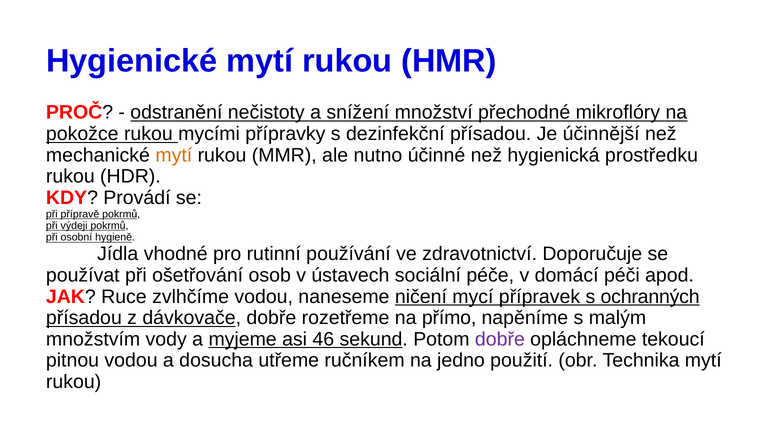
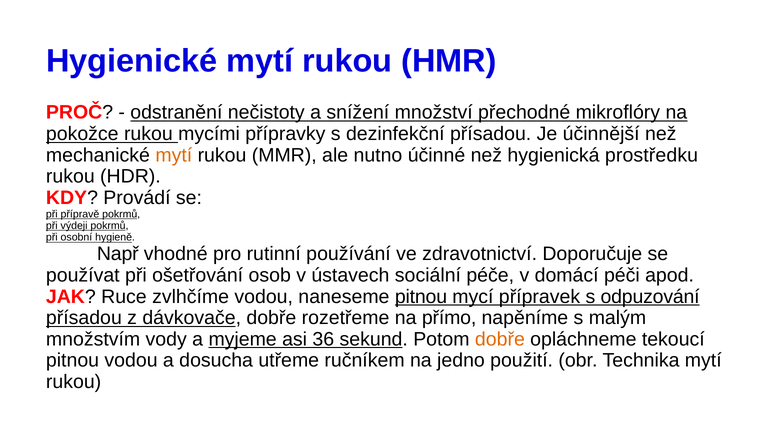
Jídla: Jídla -> Např (118, 254)
naneseme ničení: ničení -> pitnou (421, 297)
ochranných: ochranných -> odpuzování (650, 297)
46: 46 -> 36 (323, 340)
dobře colour: purple -> orange (500, 340)
